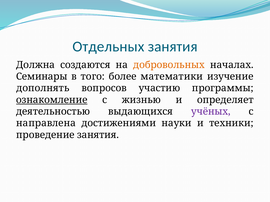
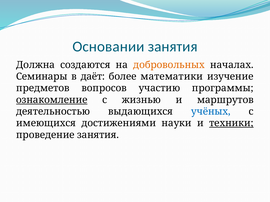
Отдельных: Отдельных -> Основании (108, 47)
того: того -> даёт (93, 77)
дополнять: дополнять -> предметов (43, 88)
определяет: определяет -> маршрутов (225, 100)
учёных colour: purple -> blue (211, 112)
направлена: направлена -> имеющихся (46, 123)
техники underline: none -> present (231, 123)
